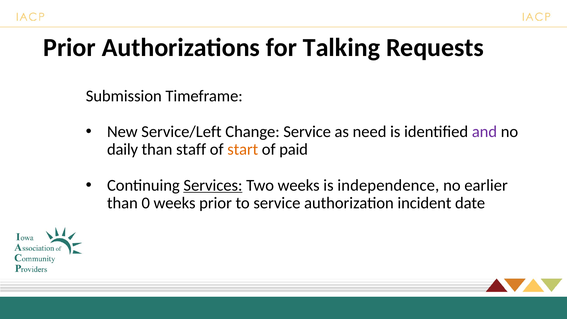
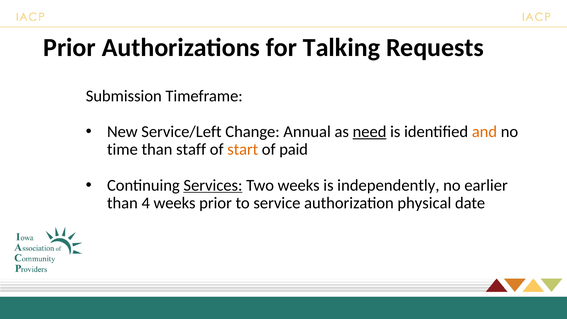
Change Service: Service -> Annual (307, 132)
need underline: none -> present (370, 132)
and colour: purple -> orange (484, 132)
daily: daily -> time (122, 149)
independence: independence -> independently (388, 185)
0: 0 -> 4 (146, 203)
incident: incident -> physical (424, 203)
